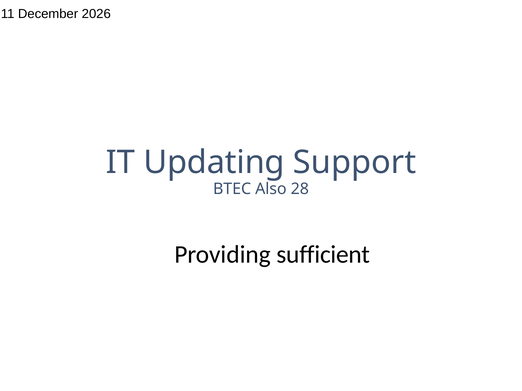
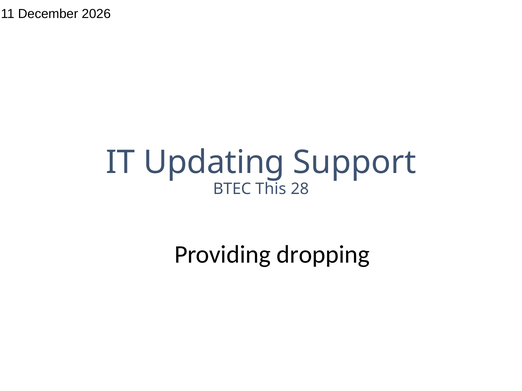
Also: Also -> This (271, 189)
sufficient: sufficient -> dropping (323, 255)
